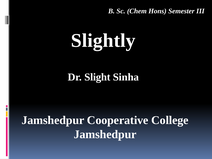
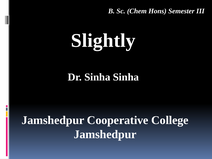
Dr Slight: Slight -> Sinha (97, 77)
